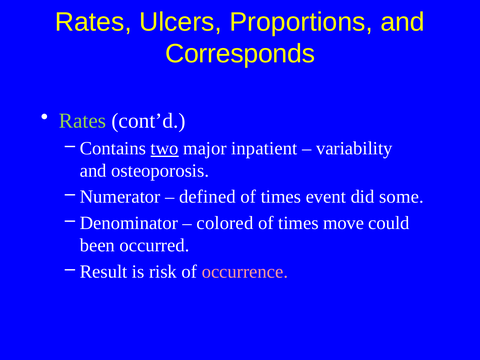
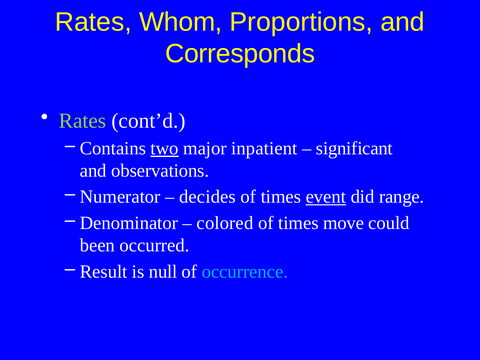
Ulcers: Ulcers -> Whom (181, 22)
variability: variability -> significant (354, 148)
osteoporosis: osteoporosis -> observations (160, 171)
defined: defined -> decides (207, 197)
event underline: none -> present (326, 197)
some: some -> range (402, 197)
risk: risk -> null (163, 272)
occurrence colour: pink -> light blue (245, 272)
